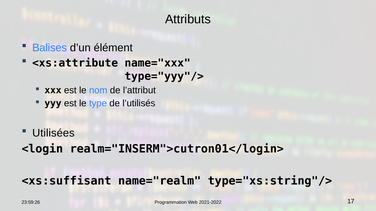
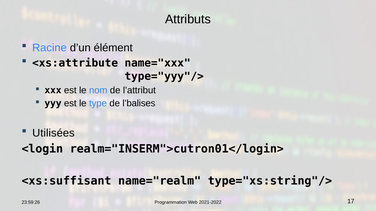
Balises: Balises -> Racine (49, 48)
l’utilisés: l’utilisés -> l’balises (139, 104)
